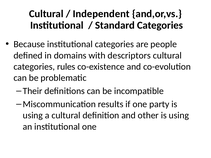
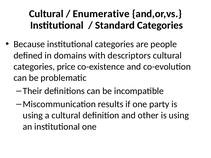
Independent: Independent -> Enumerative (101, 14)
rules: rules -> price (66, 67)
